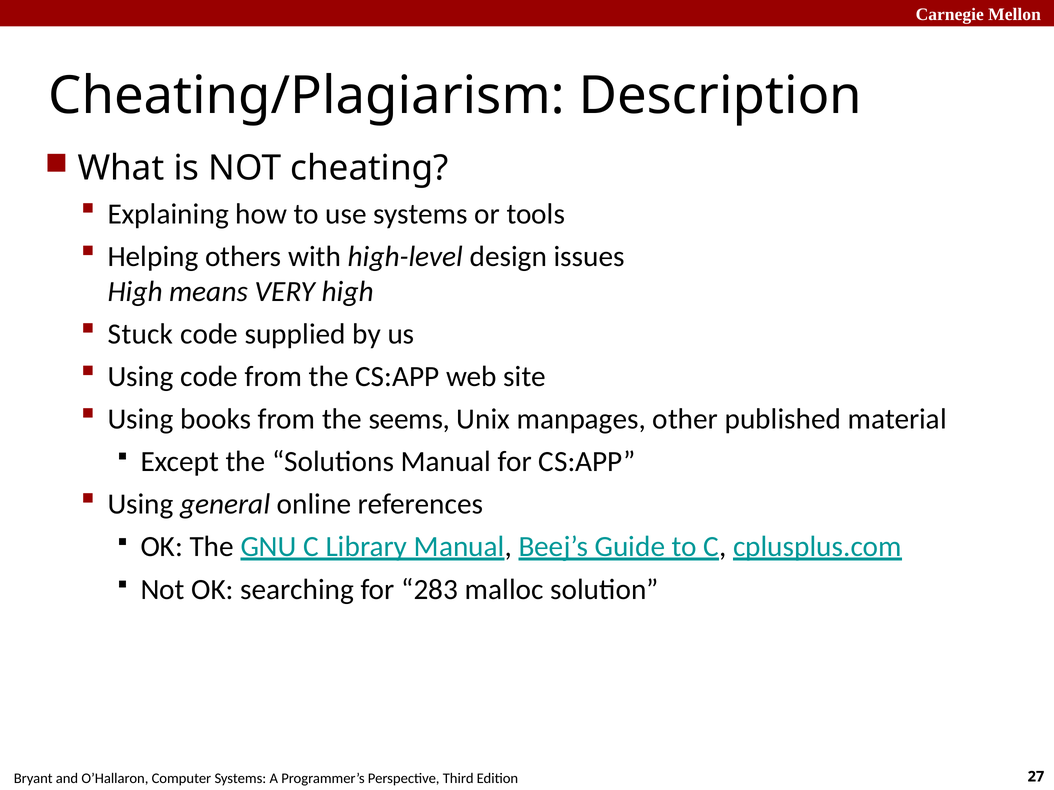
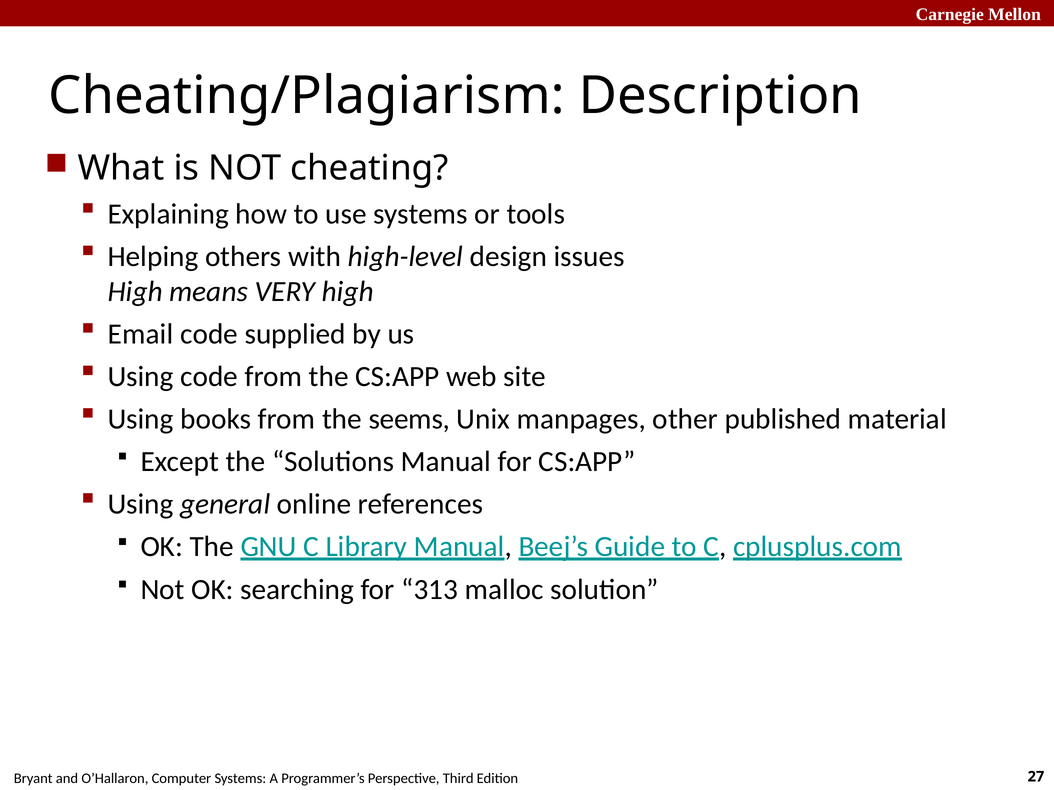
Stuck: Stuck -> Email (141, 334)
283: 283 -> 313 (430, 590)
